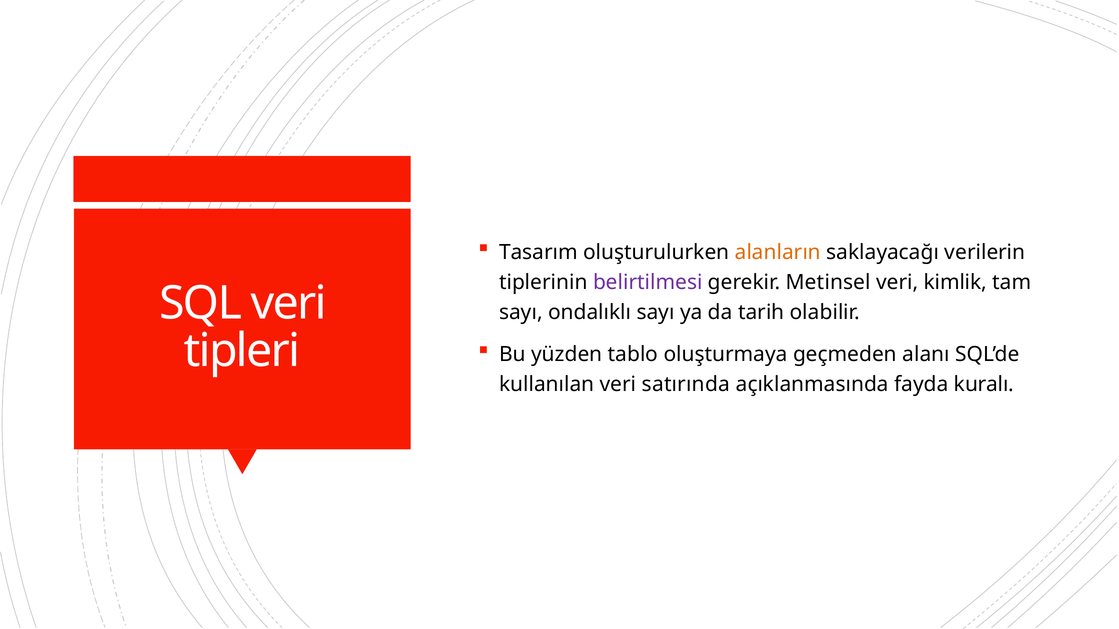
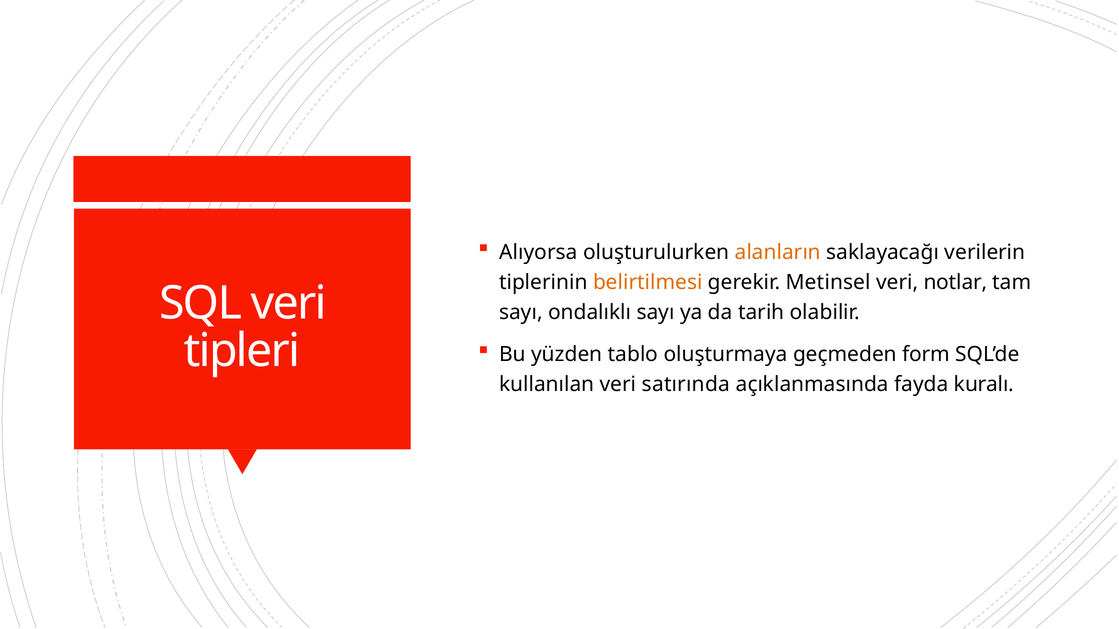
Tasarım: Tasarım -> Alıyorsa (538, 252)
belirtilmesi colour: purple -> orange (648, 283)
kimlik: kimlik -> notlar (955, 283)
alanı: alanı -> form (926, 355)
